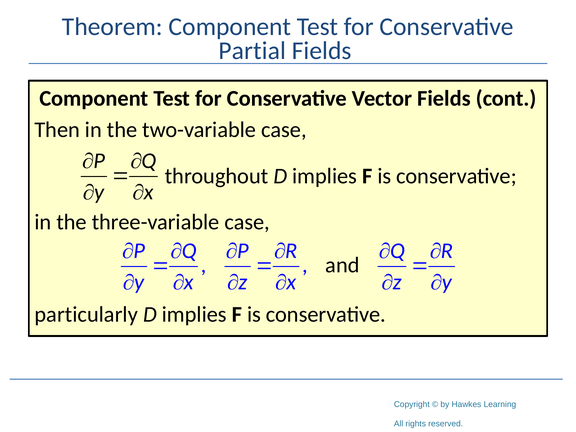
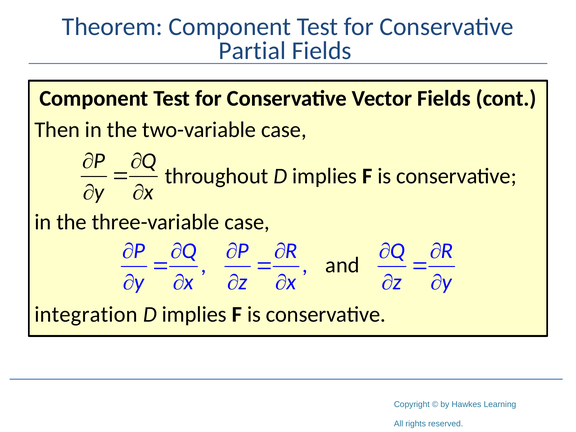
particularly: particularly -> integration (86, 314)
